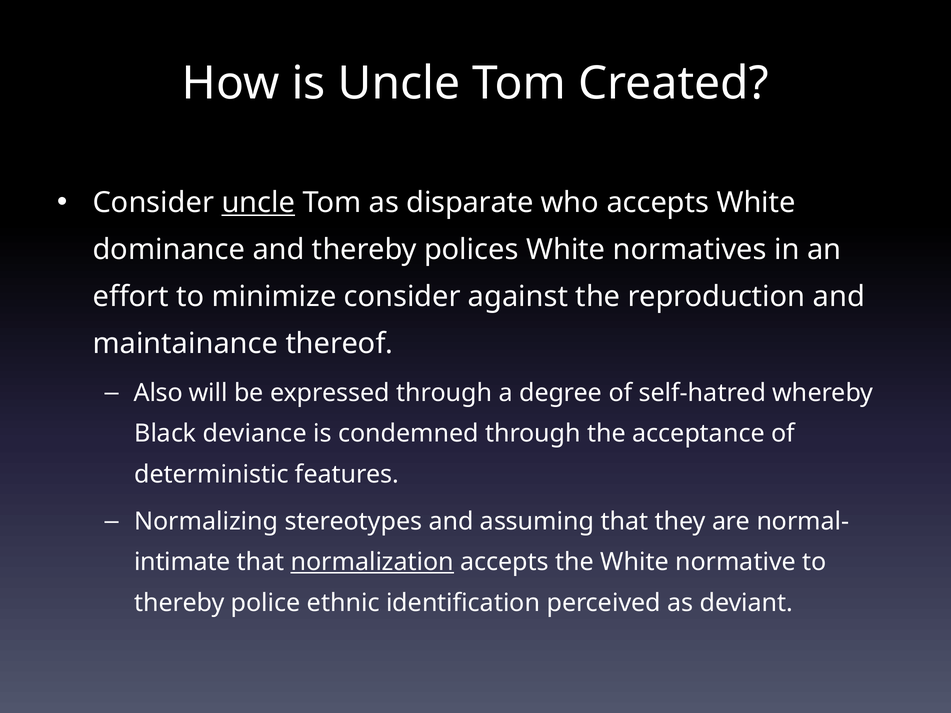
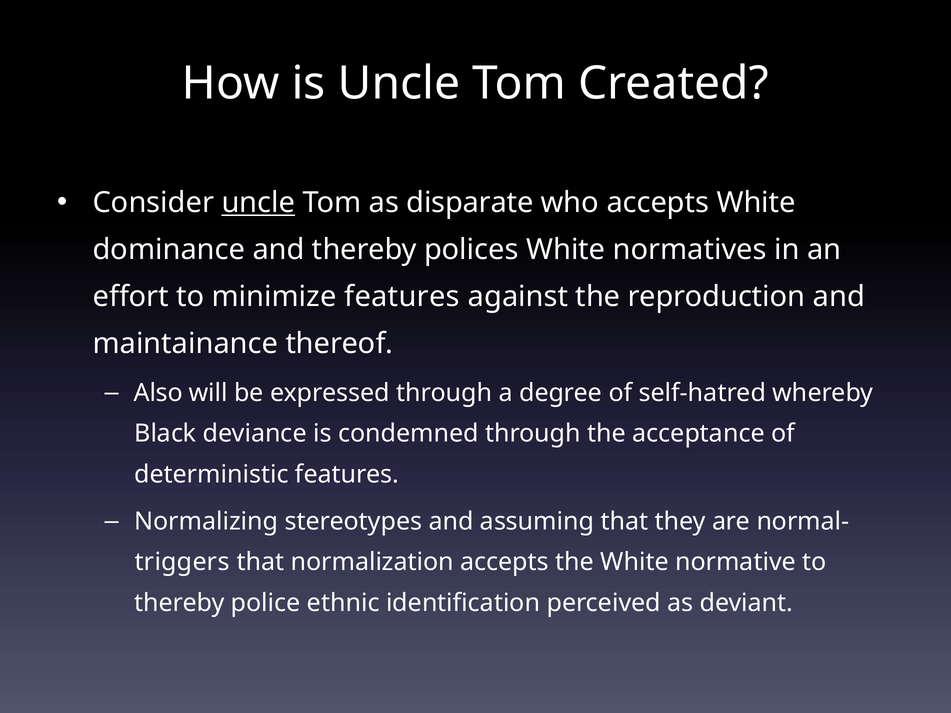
minimize consider: consider -> features (402, 297)
intimate: intimate -> triggers (182, 562)
normalization underline: present -> none (372, 562)
